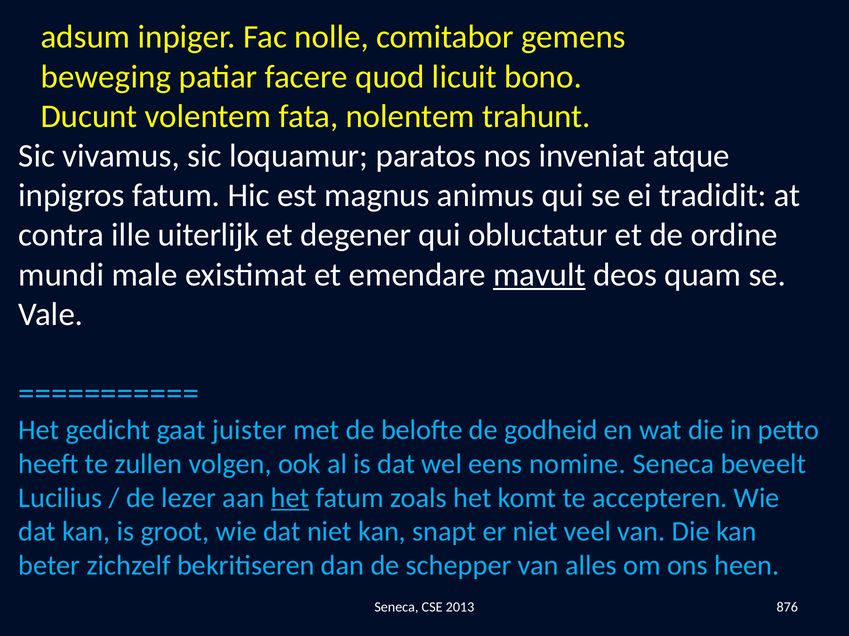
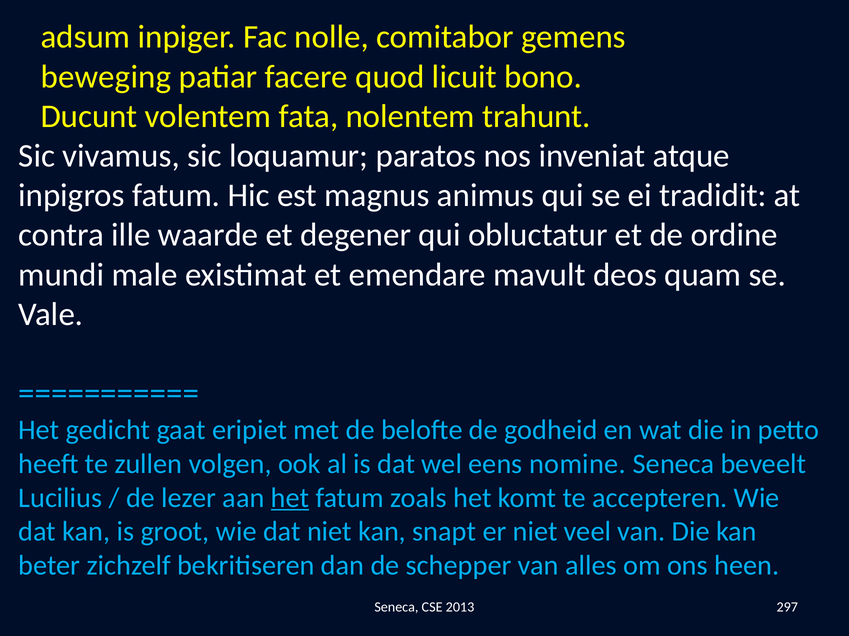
uiterlijk: uiterlijk -> waarde (208, 235)
mavult underline: present -> none (539, 275)
juister: juister -> eripiet (250, 430)
876: 876 -> 297 (787, 608)
